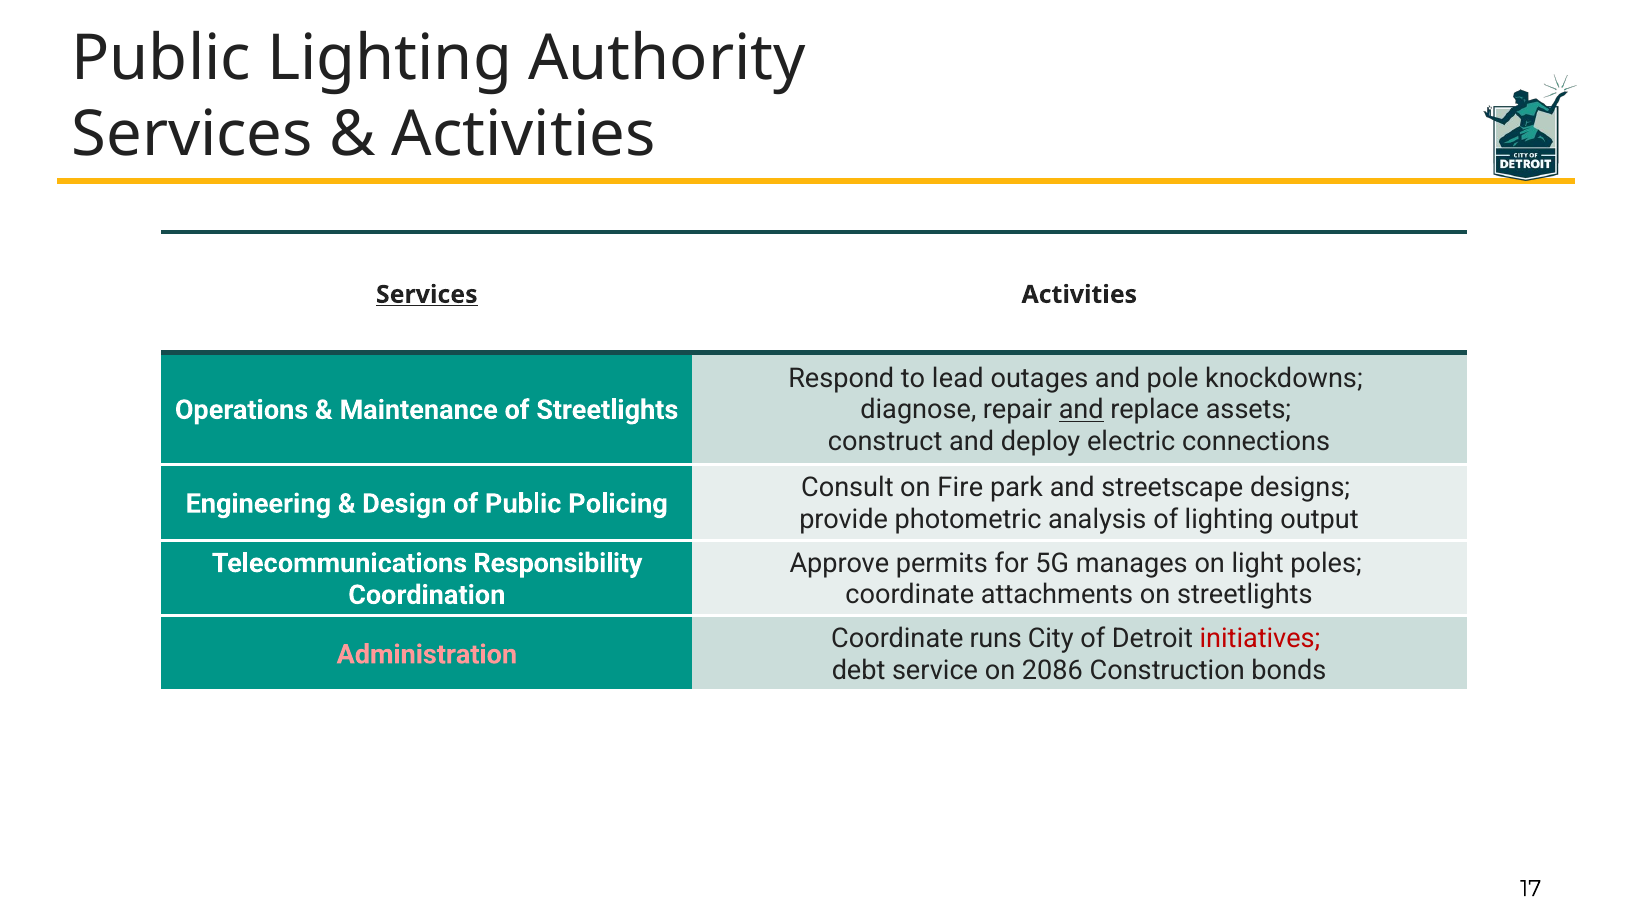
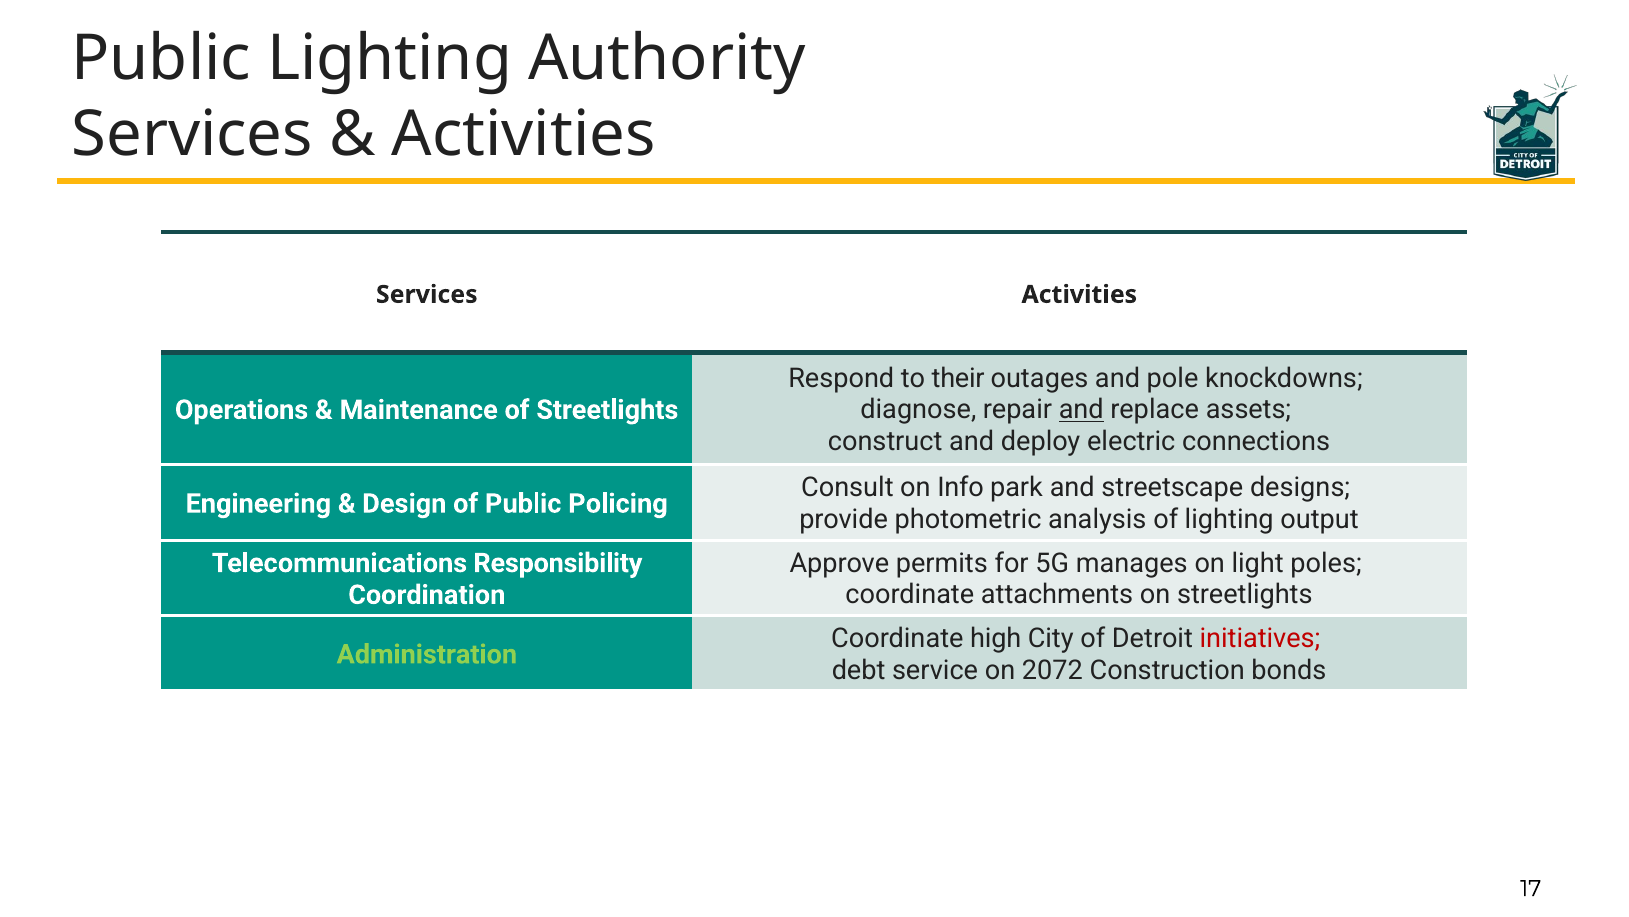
Services underline: present -> none (427, 294)
lead: lead -> their (958, 378)
Fire: Fire -> Info (961, 487)
runs: runs -> high (996, 638)
Administration colour: pink -> light green (427, 654)
2086: 2086 -> 2072 (1052, 670)
